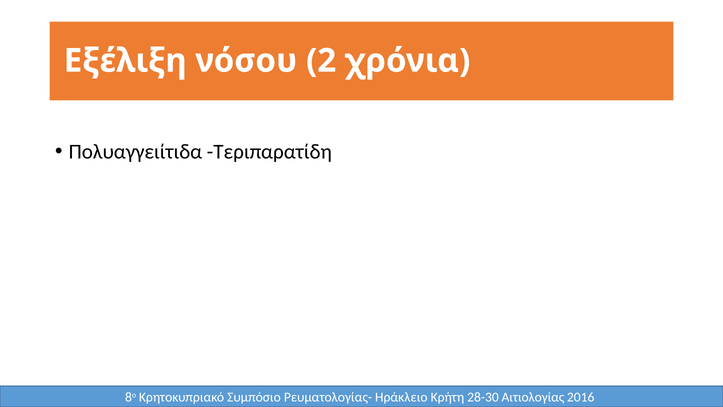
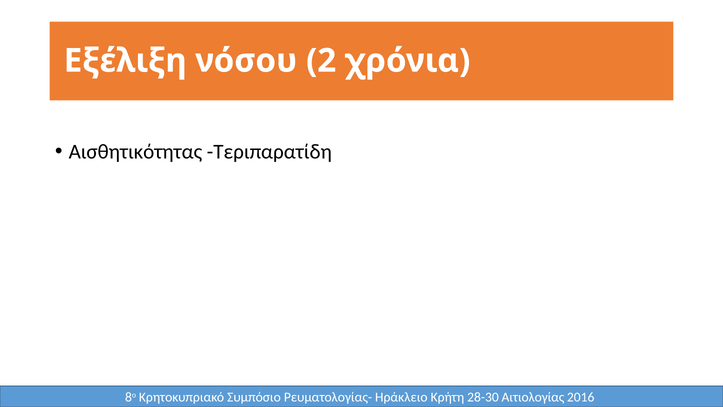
Πολυαγγειίτιδα: Πολυαγγειίτιδα -> Αισθητικότητας (135, 151)
